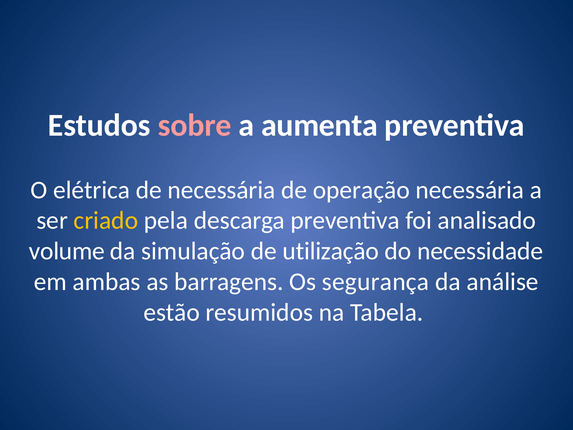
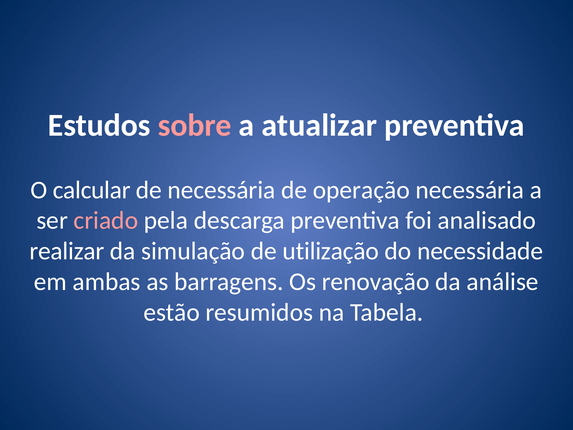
aumenta: aumenta -> atualizar (319, 125)
elétrica: elétrica -> calcular (92, 190)
criado colour: yellow -> pink (106, 220)
volume: volume -> realizar (67, 251)
segurança: segurança -> renovação (376, 282)
